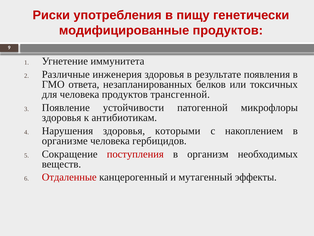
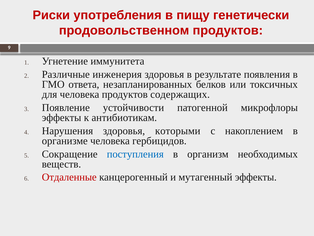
модифицированные: модифицированные -> продовольственном (124, 30)
трансгенной: трансгенной -> содержащих (180, 94)
здоровья: здоровья -> эффекты (62, 117)
поступления colour: red -> blue (135, 154)
